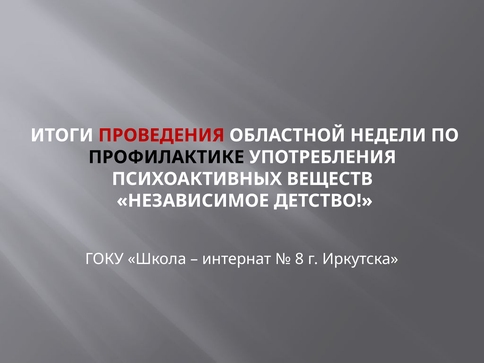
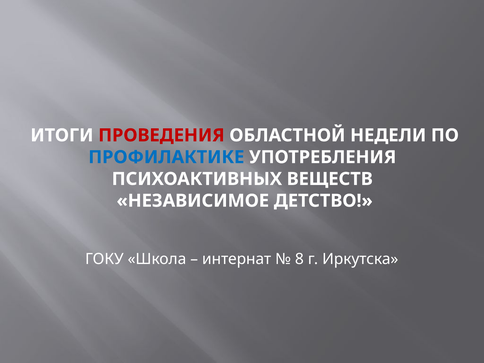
ПРОФИЛАКТИКЕ colour: black -> blue (166, 157)
